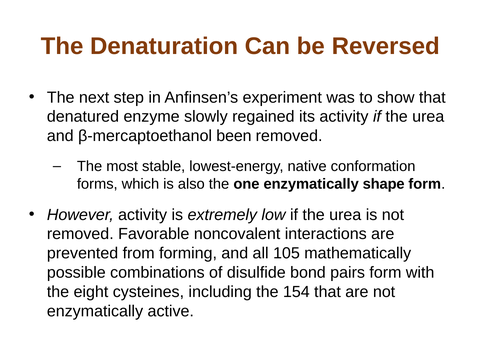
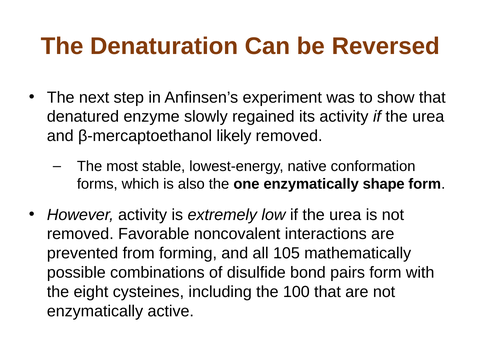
been: been -> likely (234, 136)
154: 154 -> 100 (296, 292)
